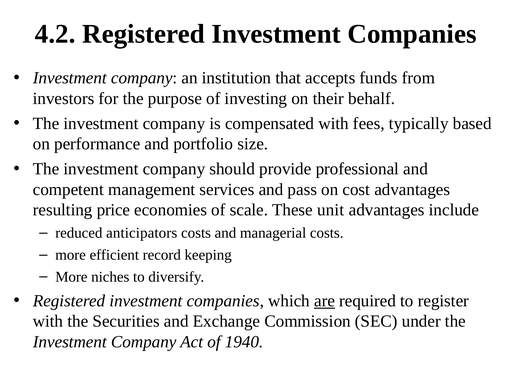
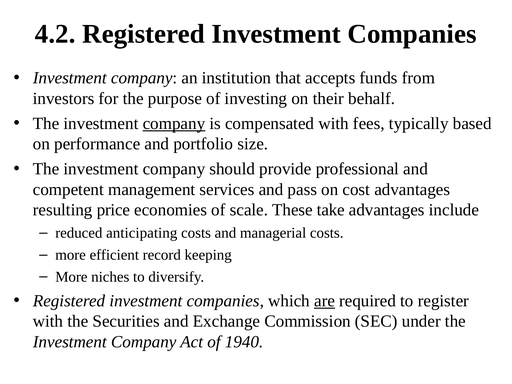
company underline: none -> present (174, 124)
unit: unit -> take (331, 210)
anticipators: anticipators -> anticipating (142, 233)
